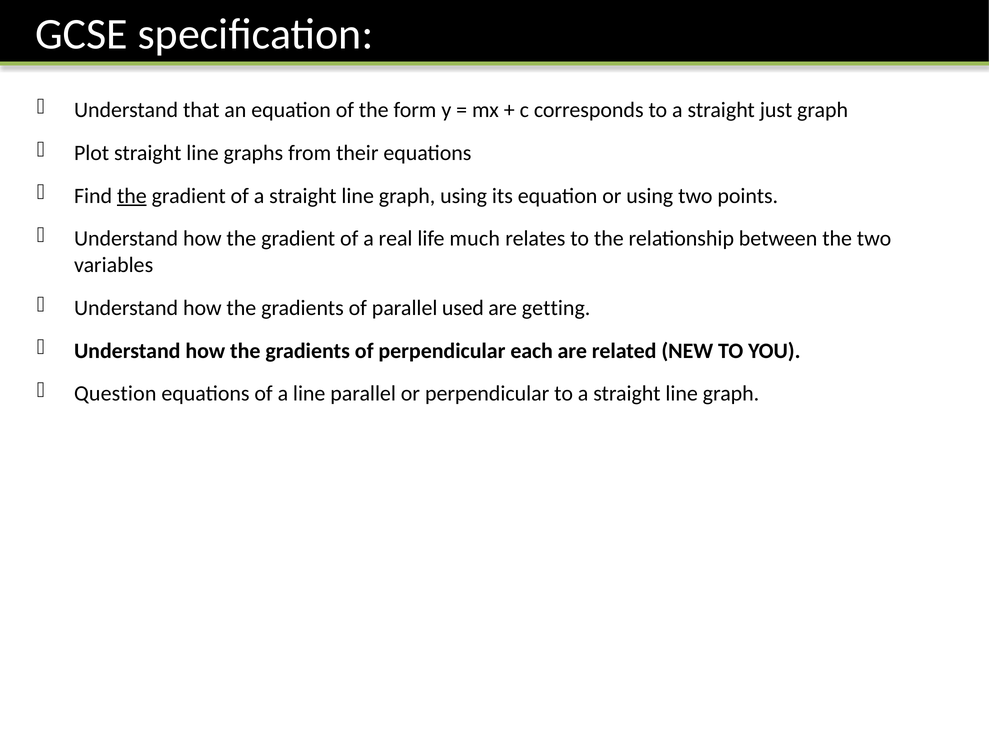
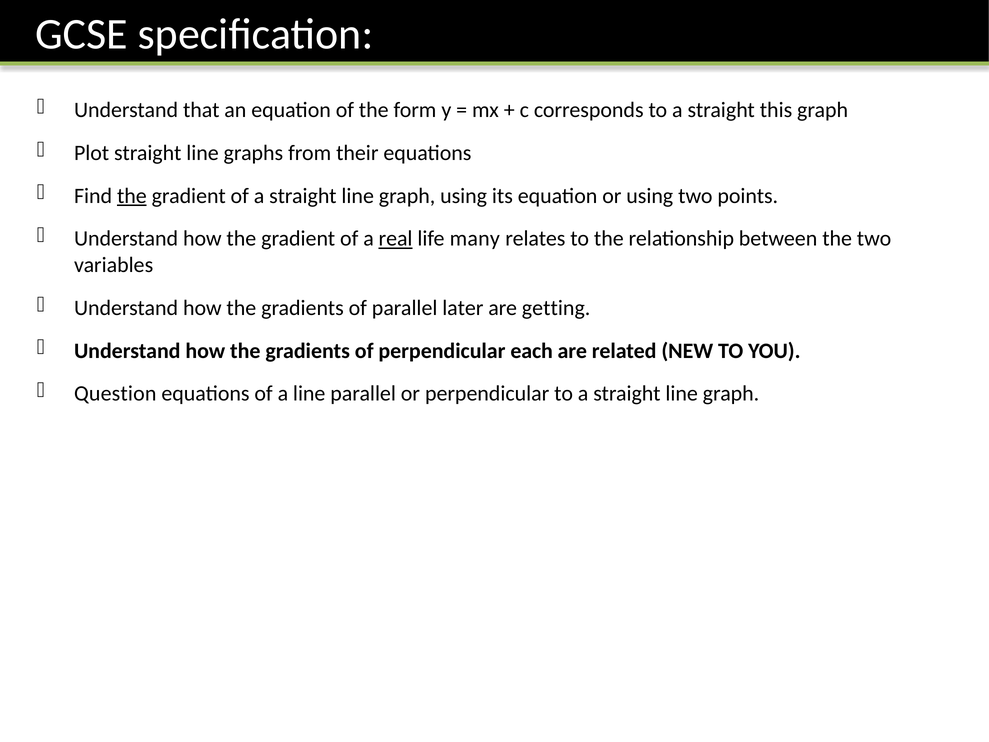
just: just -> this (776, 110)
real underline: none -> present (396, 239)
much: much -> many (475, 239)
used: used -> later (463, 308)
